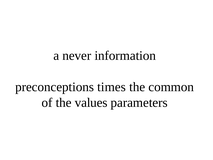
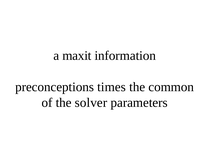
never: never -> maxit (77, 56)
values: values -> solver (91, 102)
